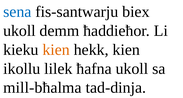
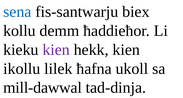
ukoll: ukoll -> kollu (19, 31)
kien colour: orange -> purple (56, 50)
mill-bħalma: mill-bħalma -> mill-dawwal (43, 88)
